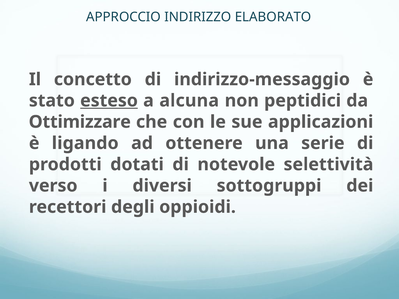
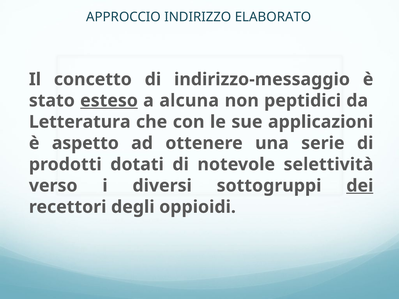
Ottimizzare: Ottimizzare -> Letteratura (80, 122)
ligando: ligando -> aspetto (85, 143)
dei underline: none -> present (360, 186)
